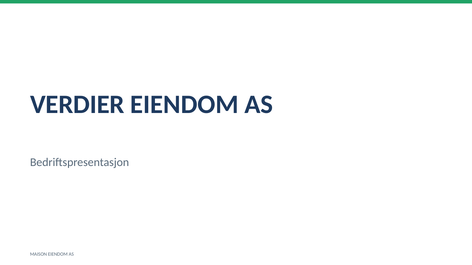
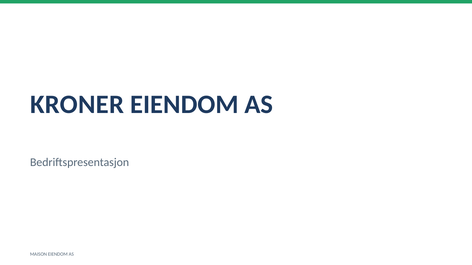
VERDIER: VERDIER -> KRONER (77, 105)
